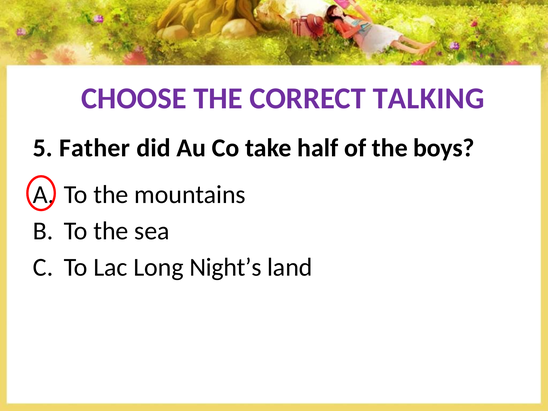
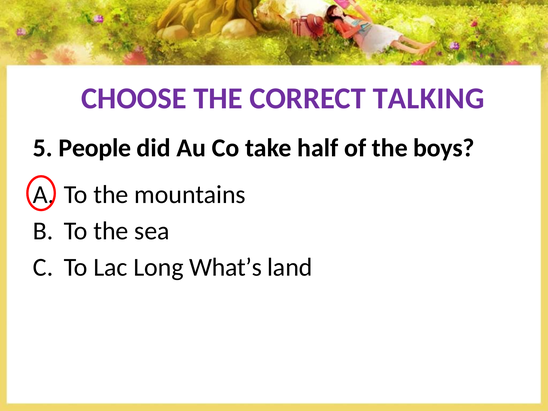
Father: Father -> People (95, 148)
Night’s: Night’s -> What’s (225, 267)
